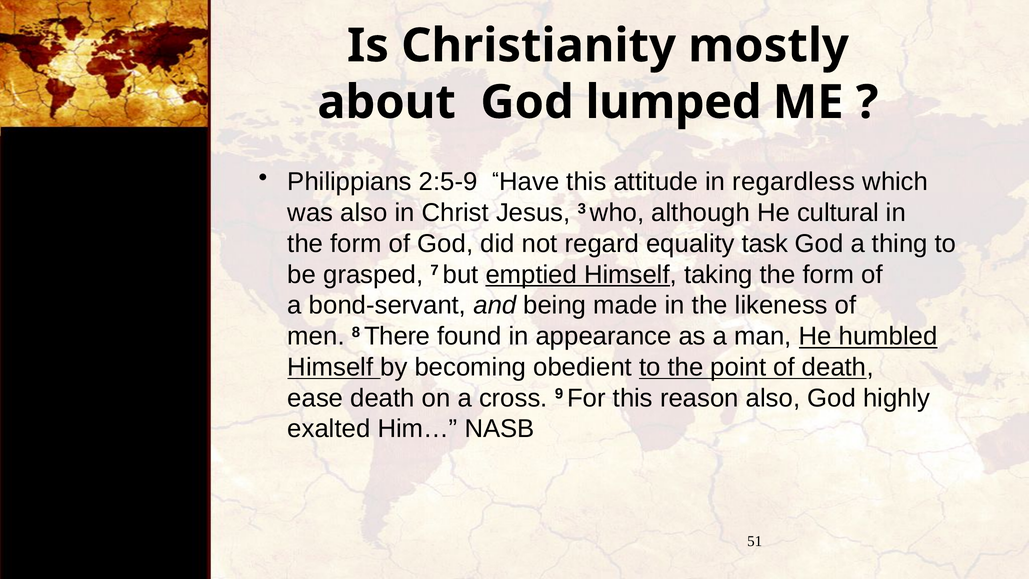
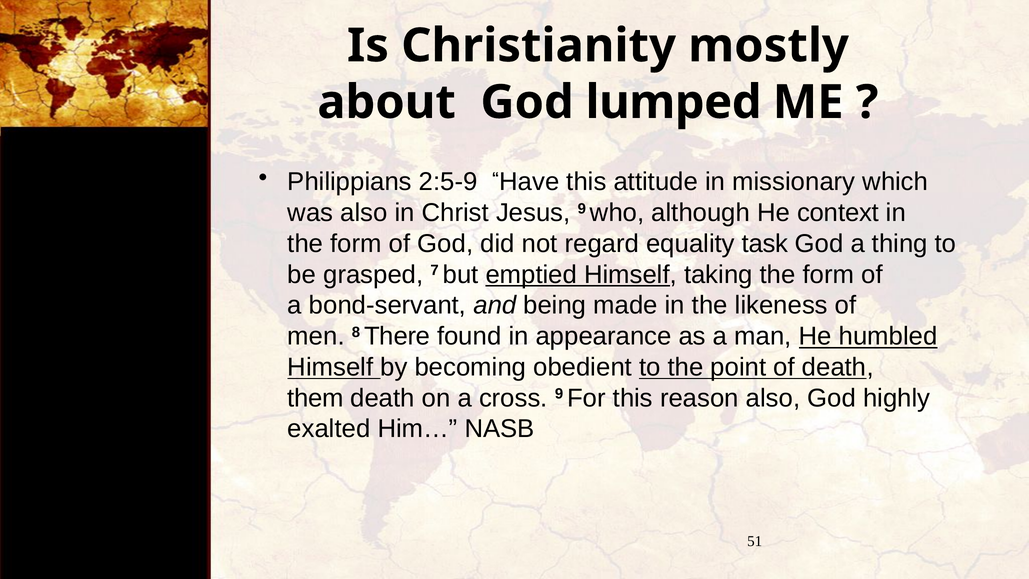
regardless: regardless -> missionary (794, 182)
Jesus 3: 3 -> 9 (582, 209)
cultural: cultural -> context (838, 213)
ease: ease -> them (315, 398)
